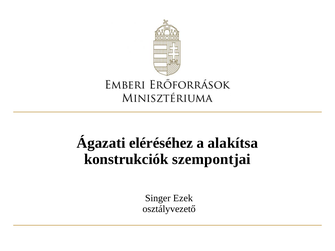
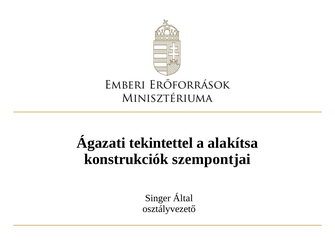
eléréséhez: eléréséhez -> tekintettel (161, 143)
Ezek: Ezek -> Által (183, 198)
